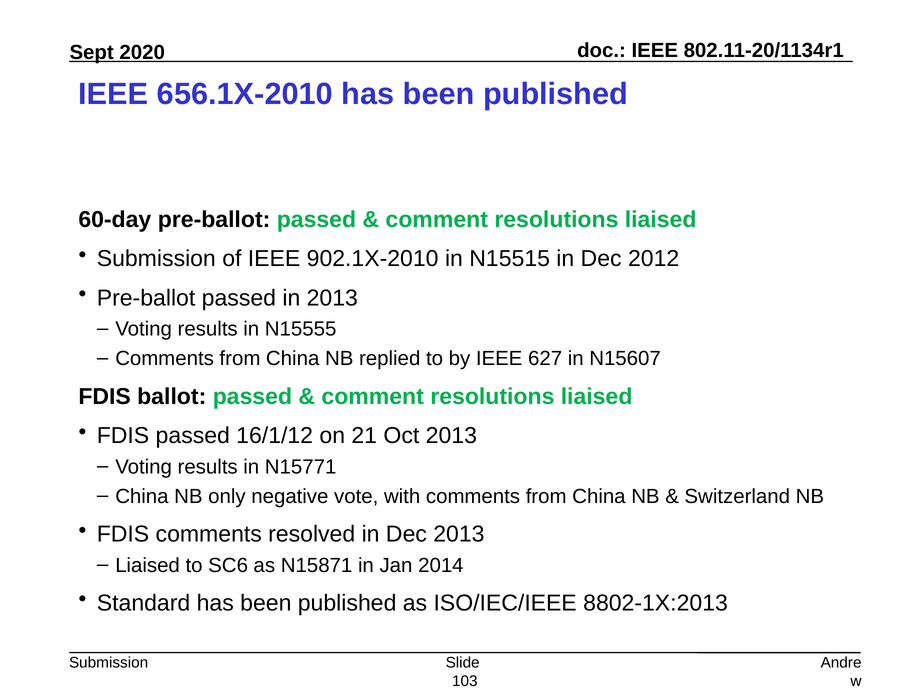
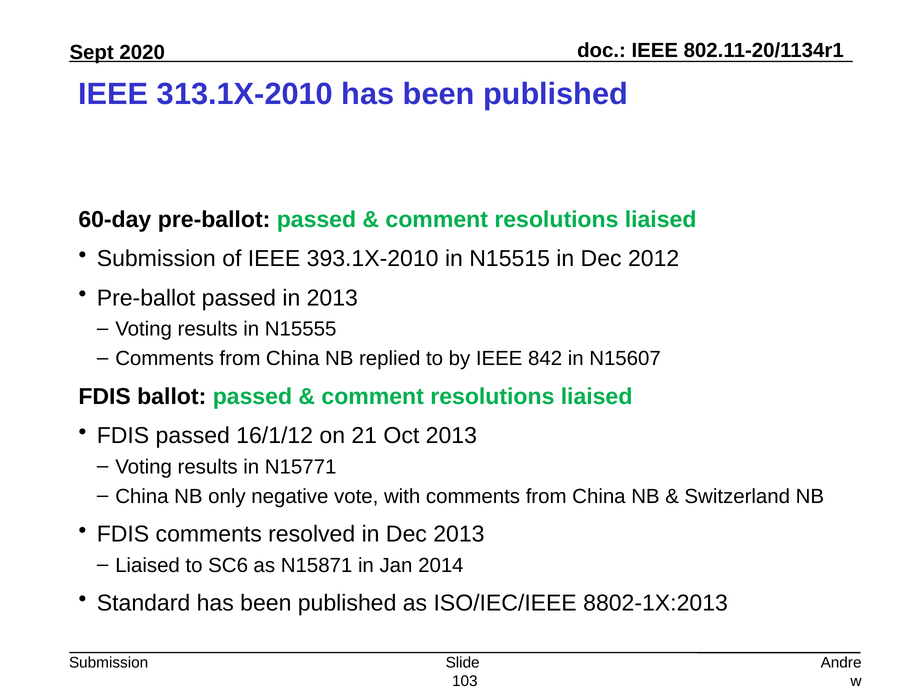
656.1X-2010: 656.1X-2010 -> 313.1X-2010 (245, 94)
902.1X-2010: 902.1X-2010 -> 393.1X-2010 (373, 259)
627: 627 -> 842 (545, 359)
